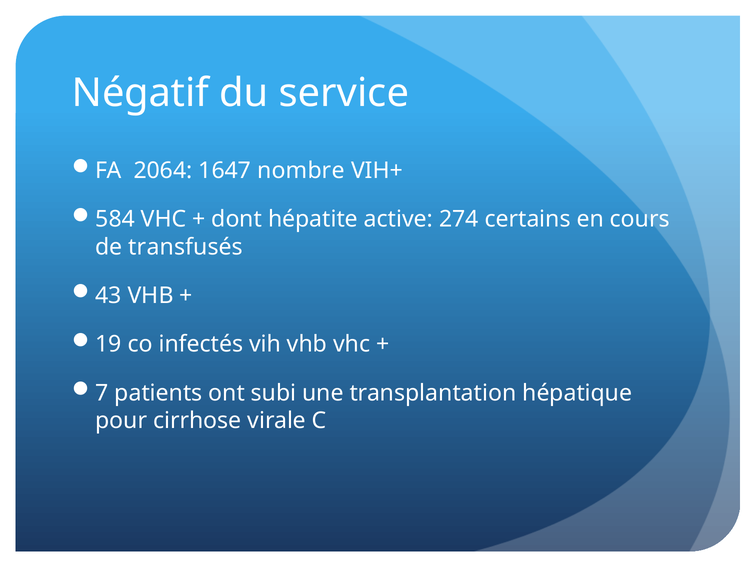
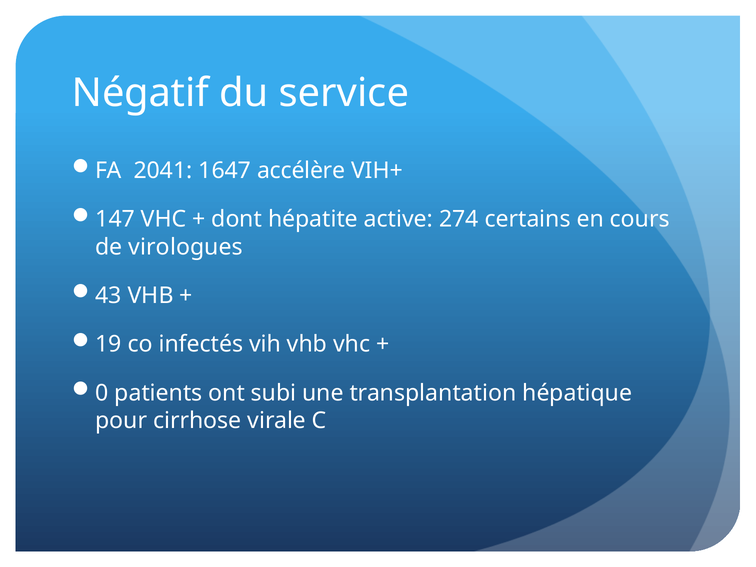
2064: 2064 -> 2041 (163, 170)
nombre: nombre -> accélère (301, 170)
584: 584 -> 147 (115, 219)
transfusés: transfusés -> virologues (186, 247)
7: 7 -> 0 (102, 393)
